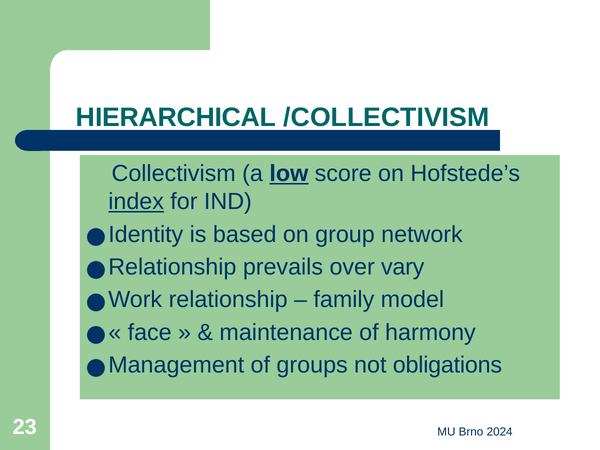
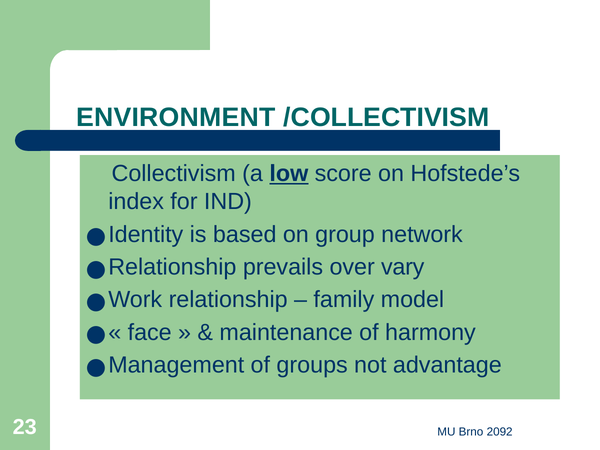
HIERARCHICAL: HIERARCHICAL -> ENVIRONMENT (176, 117)
index underline: present -> none (136, 202)
obligations: obligations -> advantage (447, 365)
2024: 2024 -> 2092 (500, 432)
